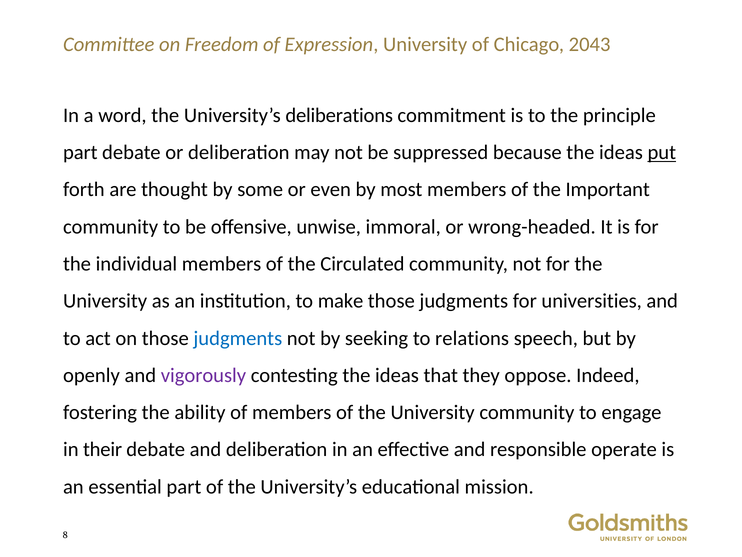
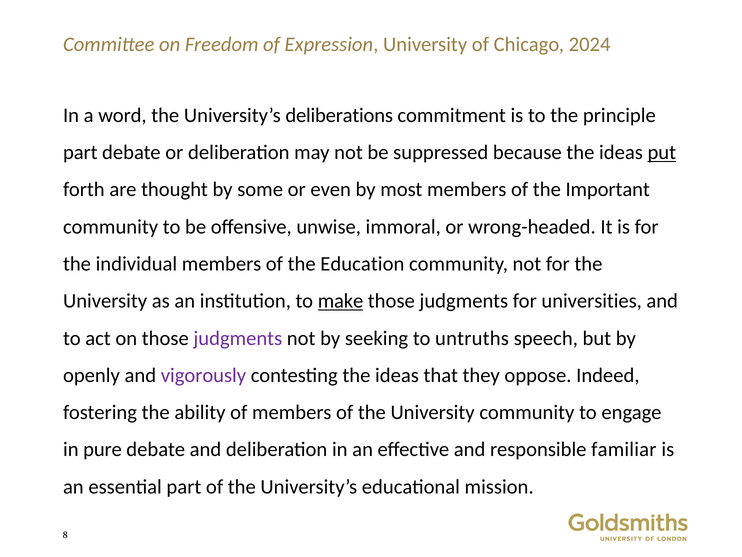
2043: 2043 -> 2024 (590, 45)
Circulated: Circulated -> Education (362, 264)
make underline: none -> present (341, 301)
judgments colour: blue -> purple (238, 338)
relations: relations -> untruths (472, 338)
their: their -> pure (103, 449)
operate: operate -> familiar (624, 449)
